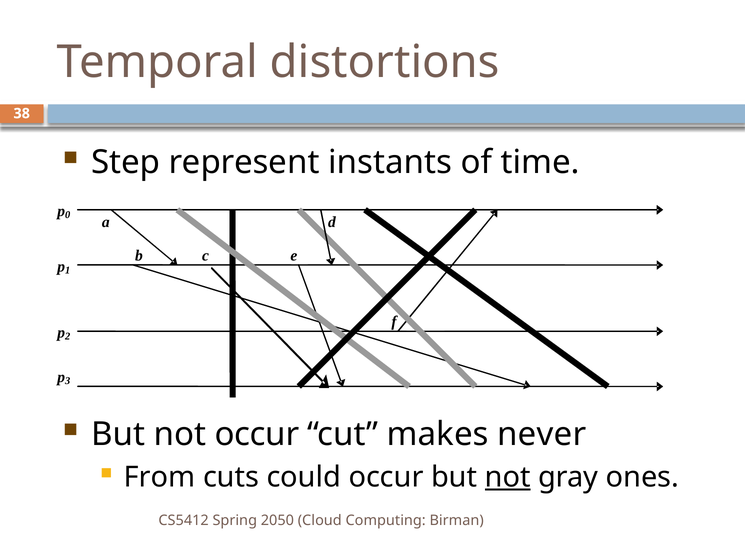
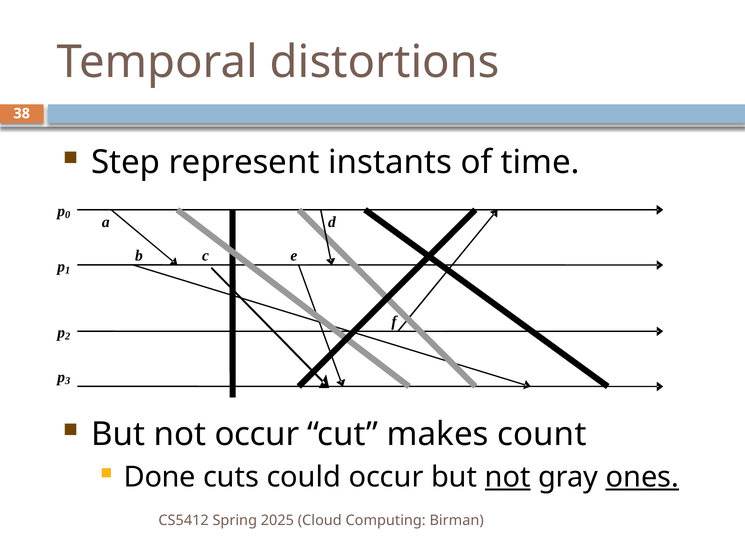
never: never -> count (542, 434)
From: From -> Done (160, 477)
ones underline: none -> present (642, 477)
2050: 2050 -> 2025 (277, 520)
